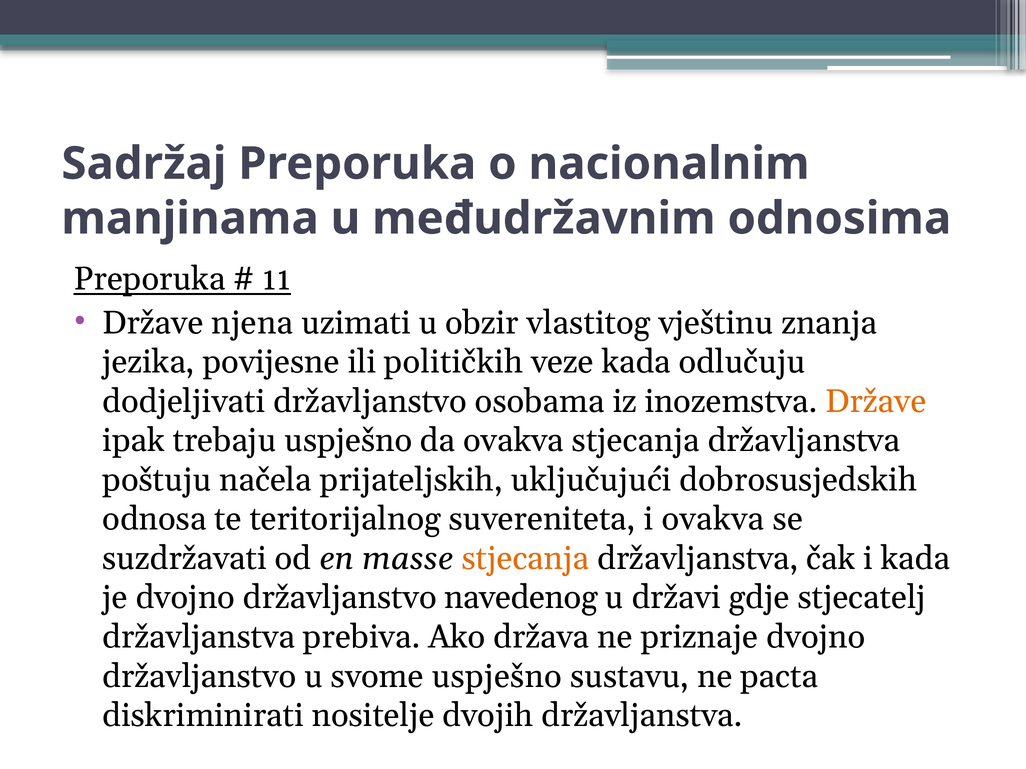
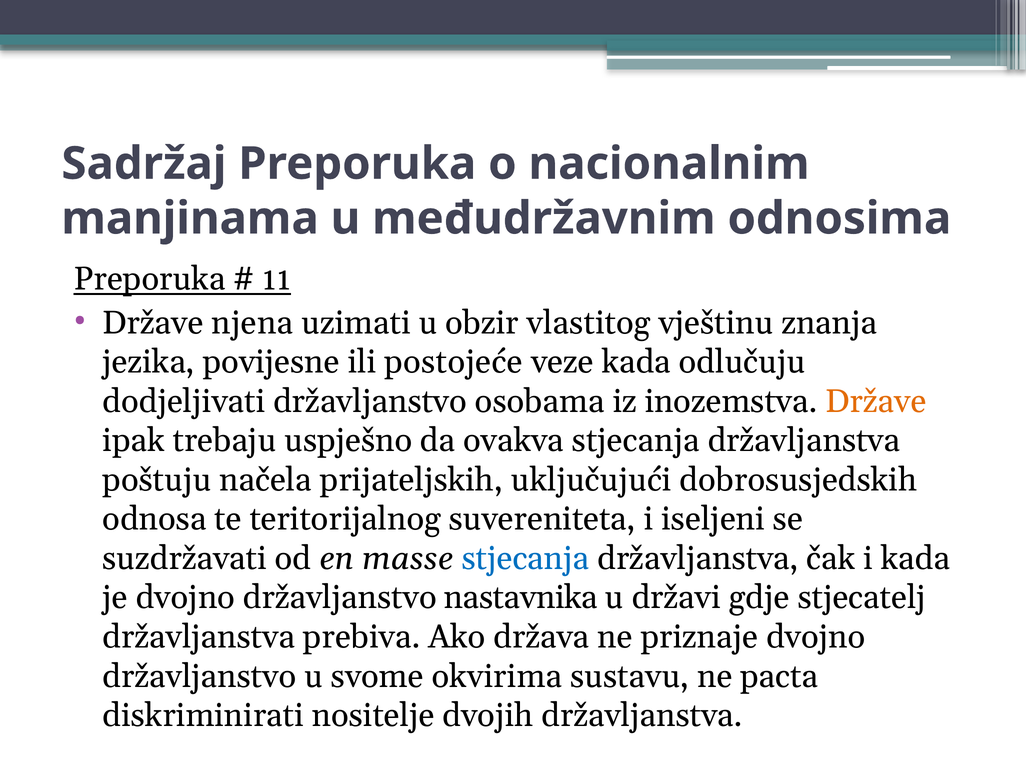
političkih: političkih -> postojeće (453, 362)
i ovakva: ovakva -> iseljeni (713, 519)
stjecanja colour: orange -> blue (525, 559)
navedenog: navedenog -> nastavnika (521, 598)
svome uspješno: uspješno -> okvirima (497, 677)
